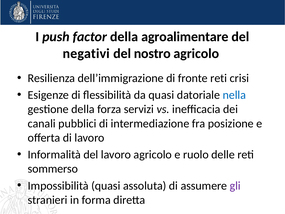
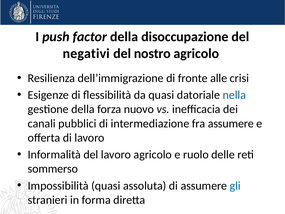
agroalimentare: agroalimentare -> disoccupazione (185, 37)
fronte reti: reti -> alle (219, 78)
servizi: servizi -> nuovo (139, 109)
fra posizione: posizione -> assumere (231, 123)
gli colour: purple -> blue (235, 185)
